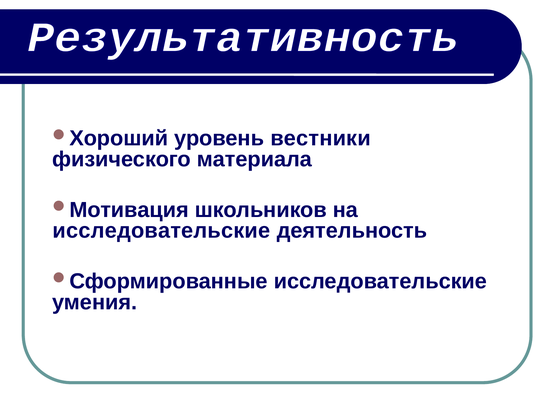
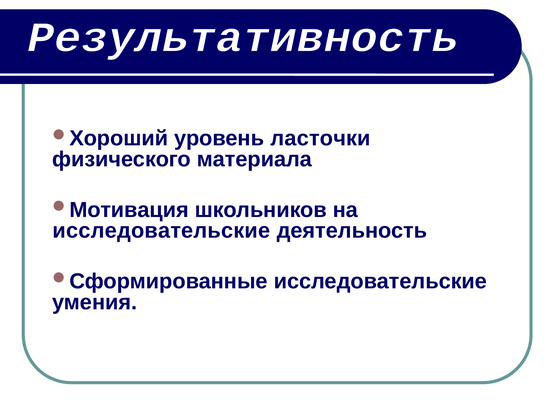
вестники: вестники -> ласточки (321, 138)
